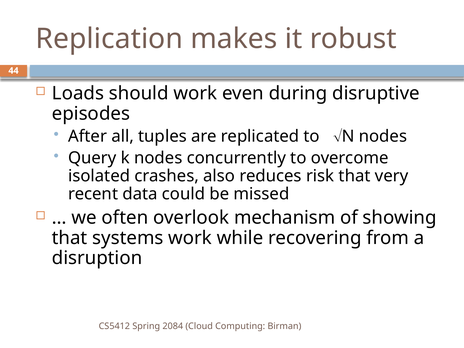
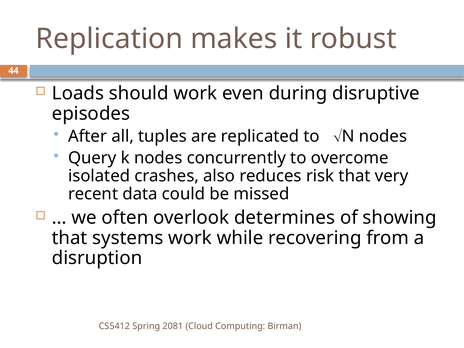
mechanism: mechanism -> determines (285, 218)
2084: 2084 -> 2081 (173, 326)
